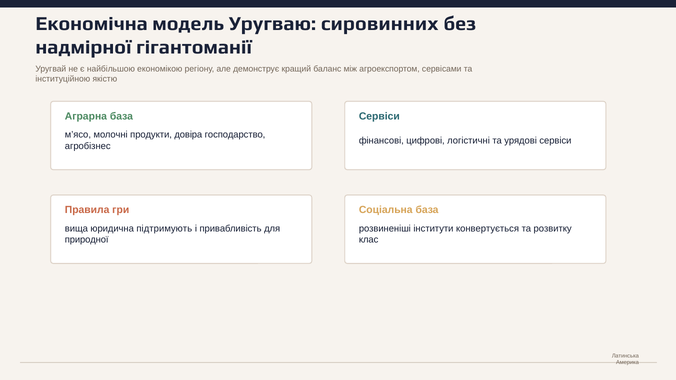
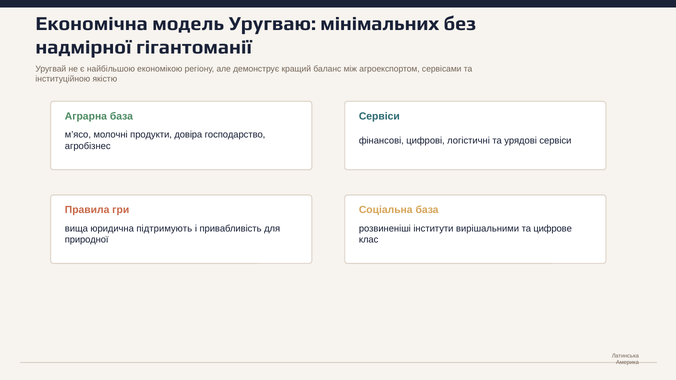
сировинних: сировинних -> мінімальних (380, 24)
конвертується: конвертується -> вирішальними (488, 229)
розвитку: розвитку -> цифрове (553, 229)
